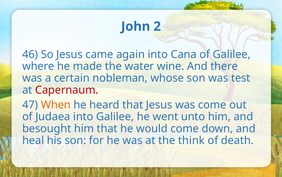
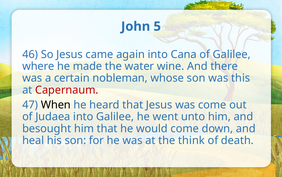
2: 2 -> 5 (157, 26)
test: test -> this (241, 78)
When colour: orange -> black (56, 104)
